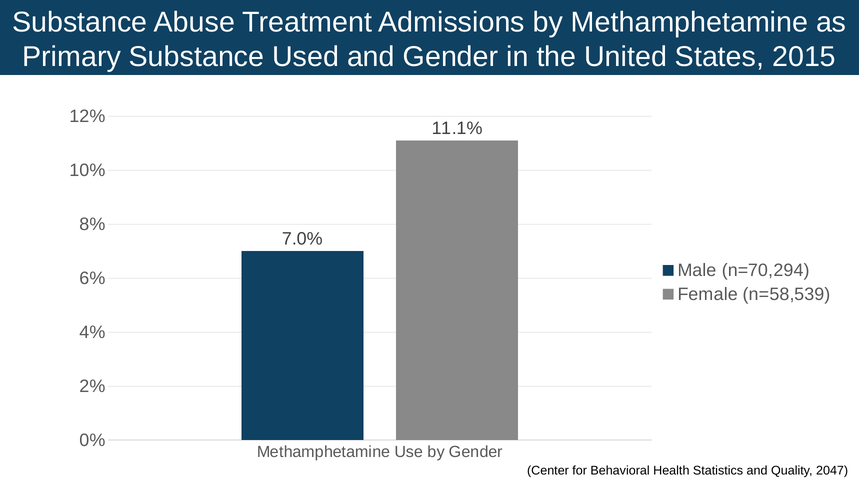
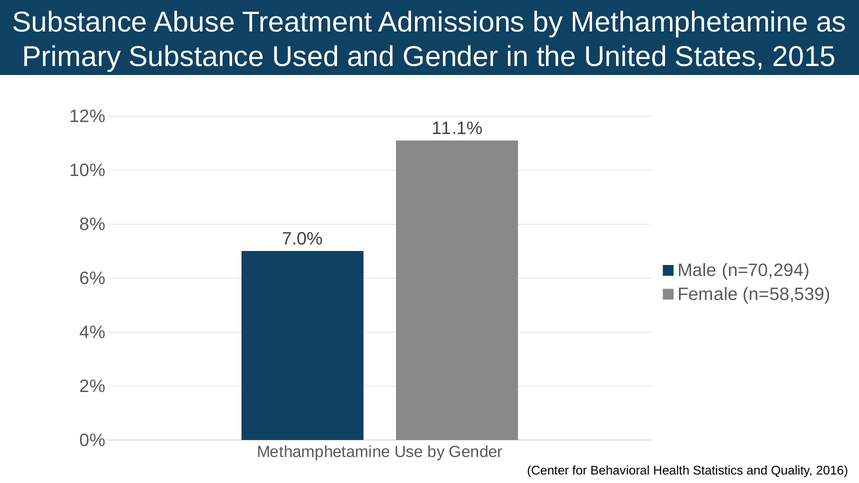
2047: 2047 -> 2016 (832, 471)
